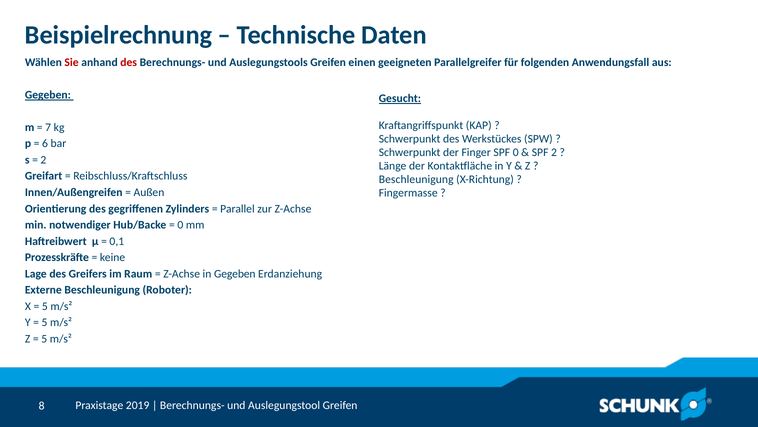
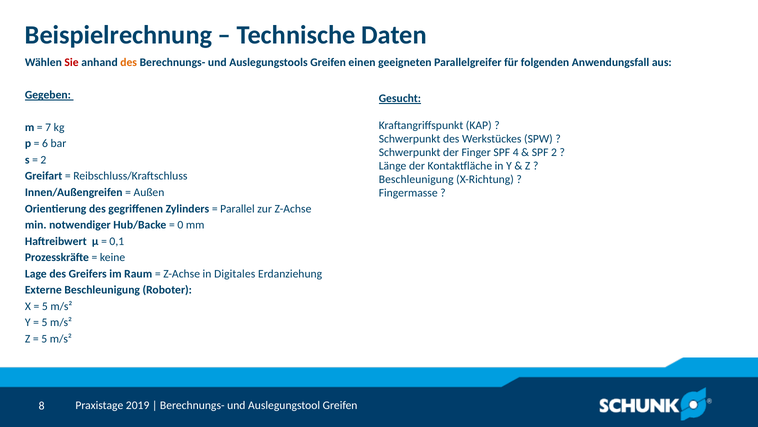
des colour: red -> orange (129, 62)
SPF 0: 0 -> 4 (516, 152)
in Gegeben: Gegeben -> Digitales (235, 273)
